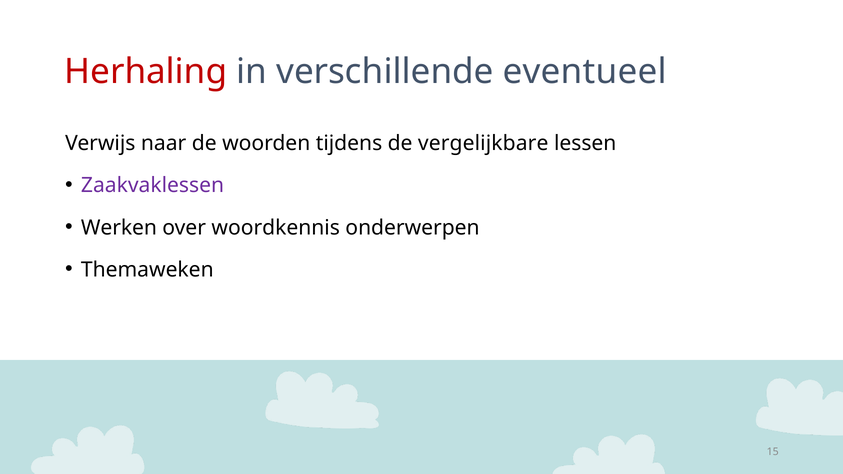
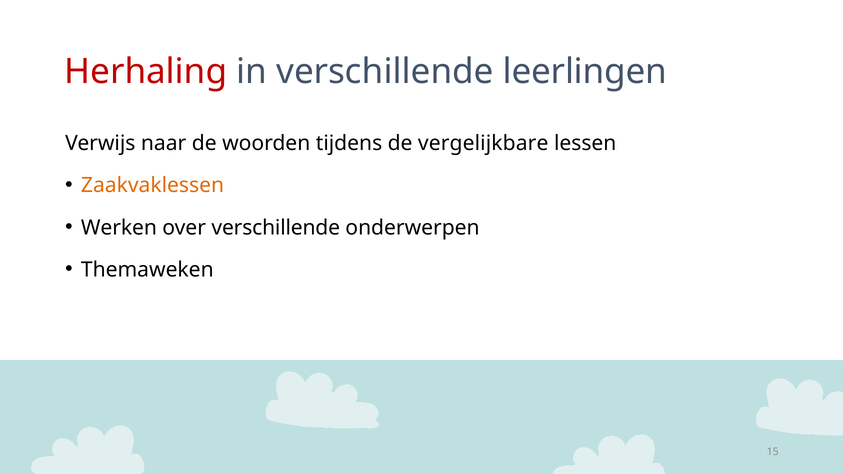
eventueel: eventueel -> leerlingen (585, 72)
Zaakvaklessen colour: purple -> orange (153, 186)
over woordkennis: woordkennis -> verschillende (276, 228)
